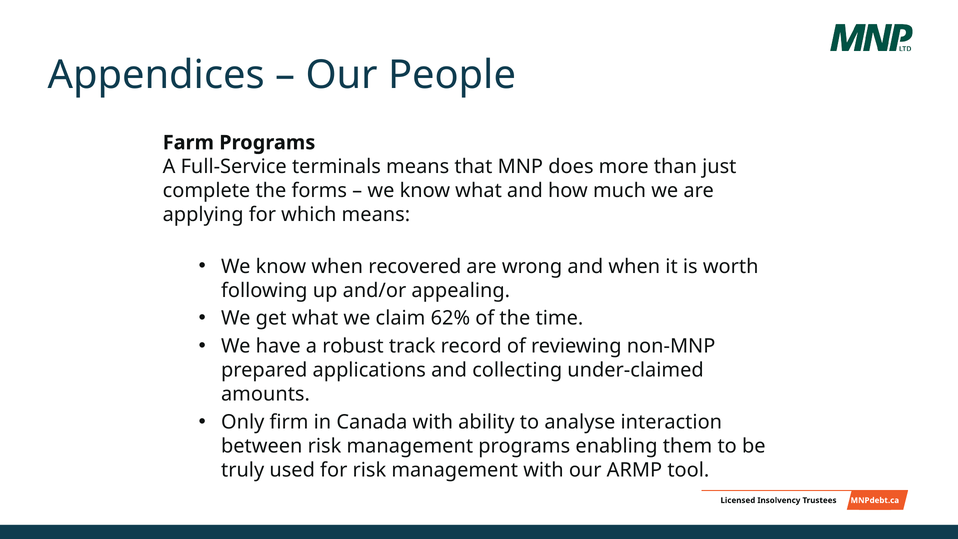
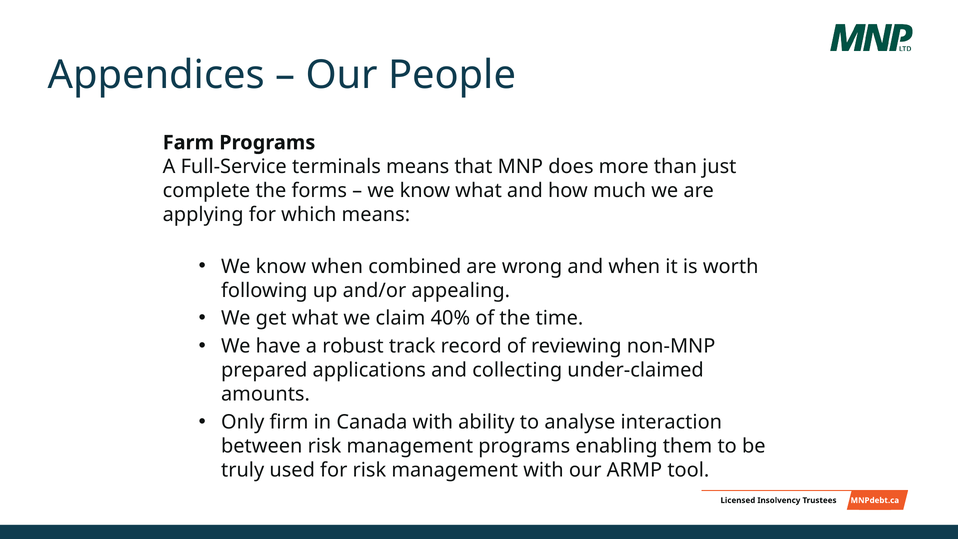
recovered: recovered -> combined (415, 266)
62%: 62% -> 40% (450, 318)
